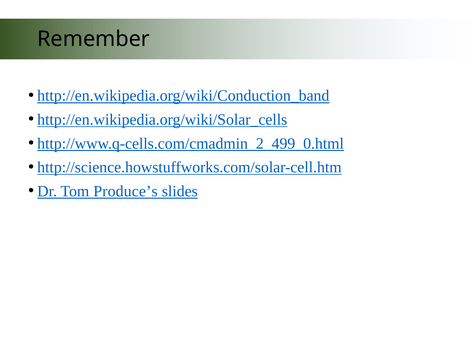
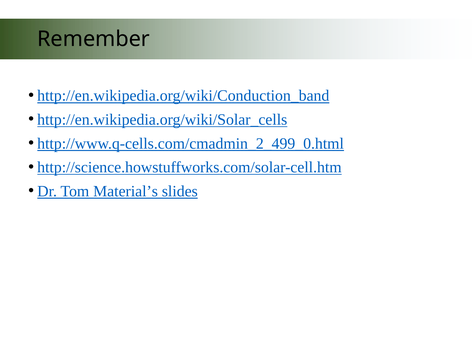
Produce’s: Produce’s -> Material’s (126, 191)
